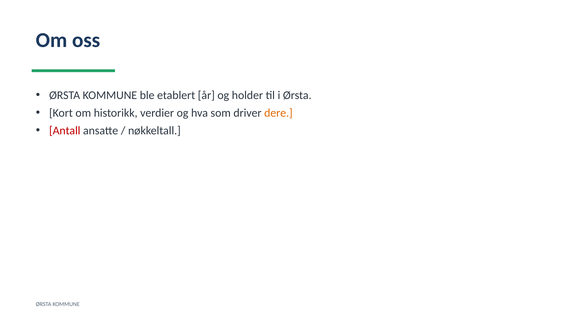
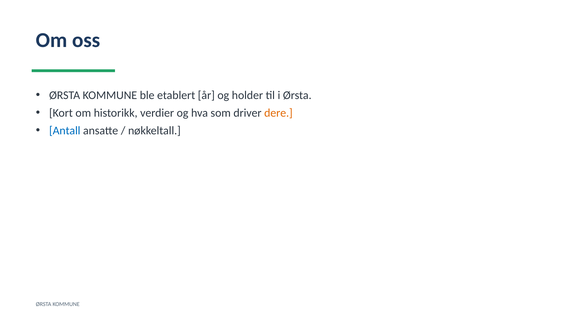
Antall colour: red -> blue (65, 131)
